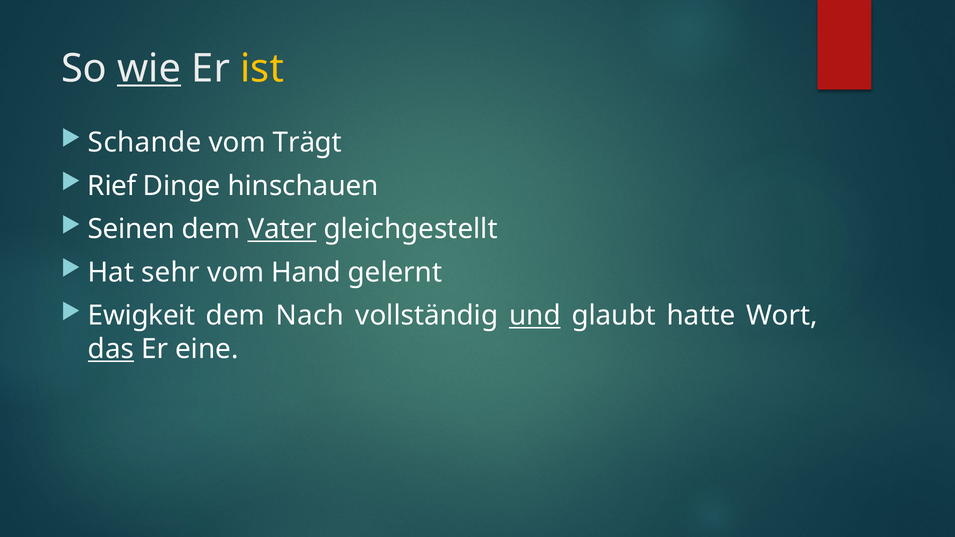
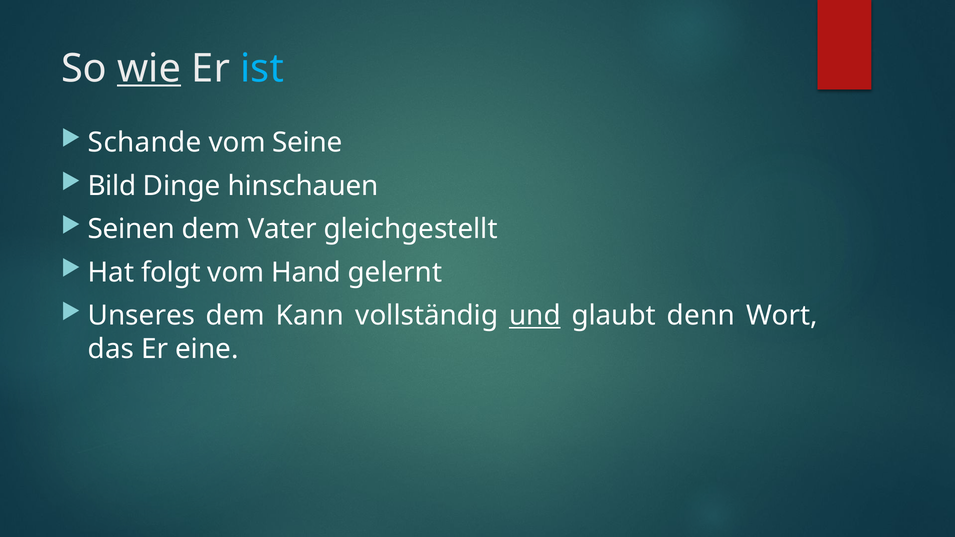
ist colour: yellow -> light blue (262, 68)
Trägt: Trägt -> Seine (307, 143)
Rief: Rief -> Bild (112, 186)
Vater underline: present -> none (282, 229)
sehr: sehr -> folgt (171, 273)
Ewigkeit: Ewigkeit -> Unseres (142, 316)
Nach: Nach -> Kann (310, 316)
hatte: hatte -> denn (701, 316)
das underline: present -> none (111, 349)
